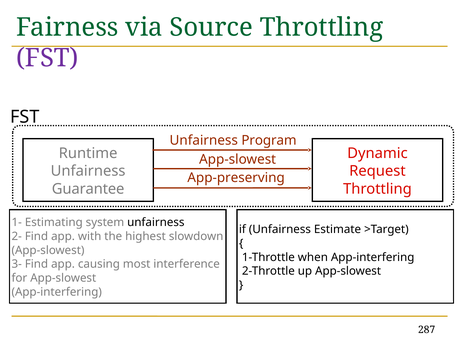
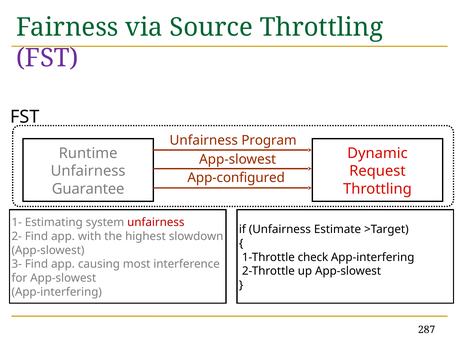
App-preserving: App-preserving -> App-configured (236, 178)
unfairness colour: black -> red (156, 223)
when: when -> check (313, 257)
